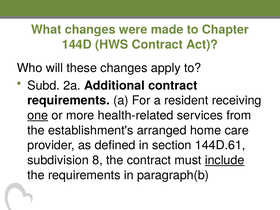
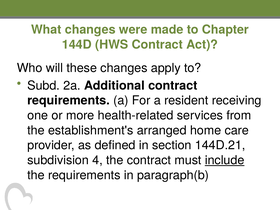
one underline: present -> none (38, 115)
144D.61: 144D.61 -> 144D.21 (220, 145)
8: 8 -> 4 (97, 160)
